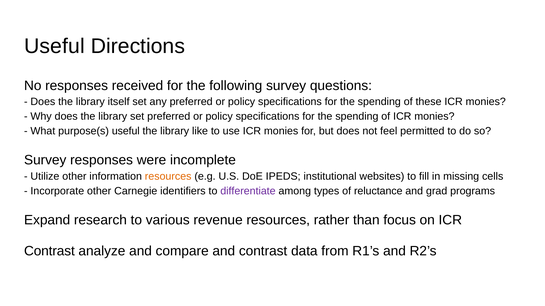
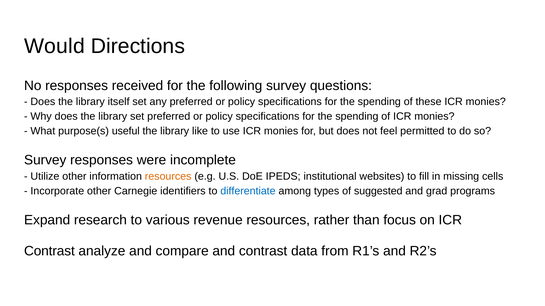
Useful: Useful -> Would (54, 46)
differentiate colour: purple -> blue (248, 191)
reluctance: reluctance -> suggested (378, 191)
